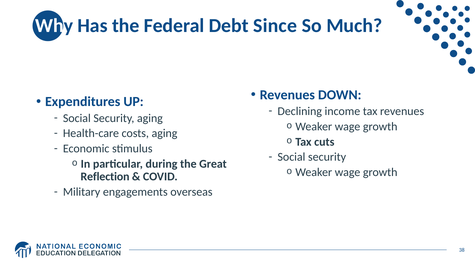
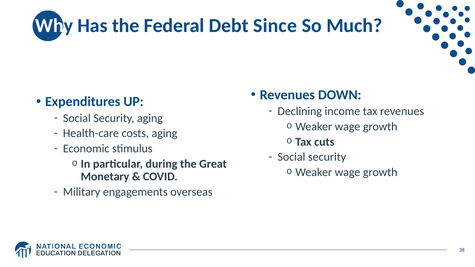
Reflection: Reflection -> Monetary (105, 177)
